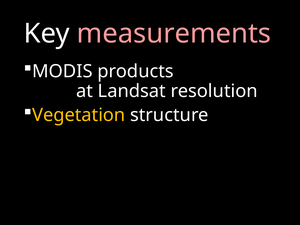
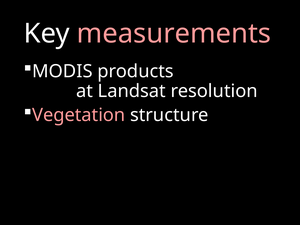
Vegetation colour: yellow -> pink (79, 115)
